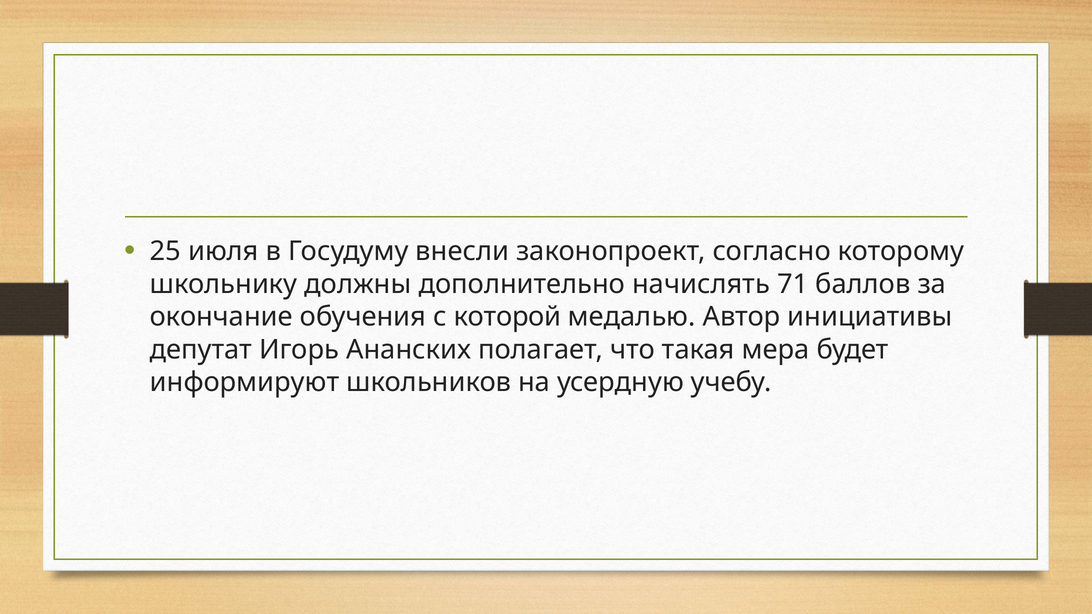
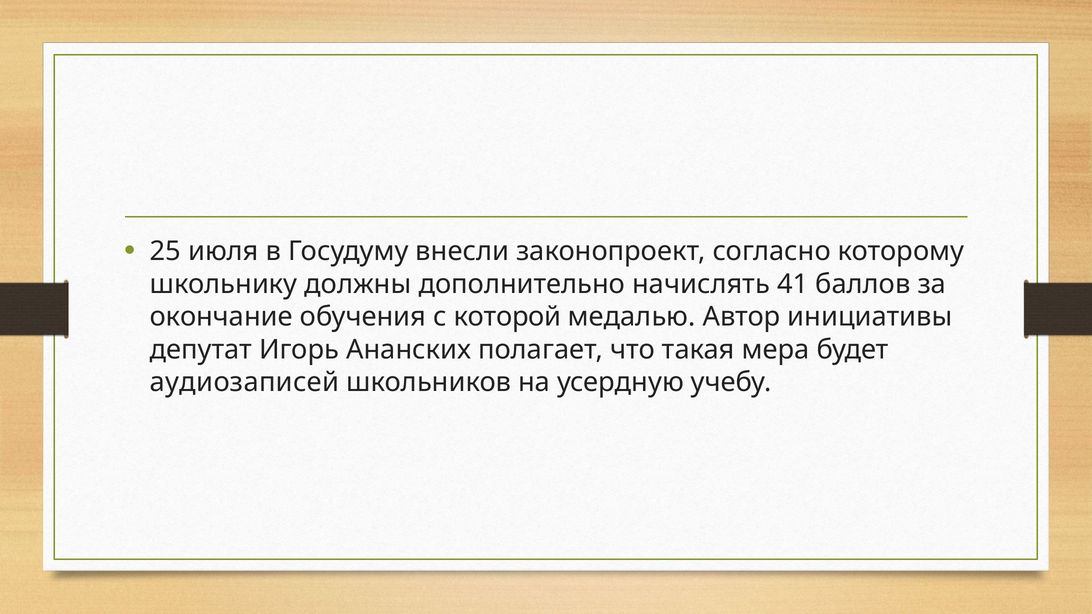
71: 71 -> 41 (793, 284)
информируют: информируют -> аудиозаписей (244, 382)
